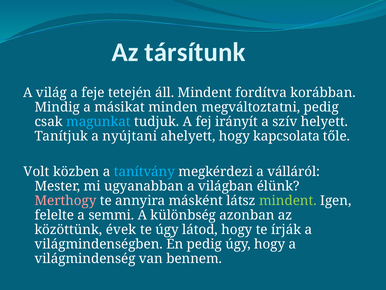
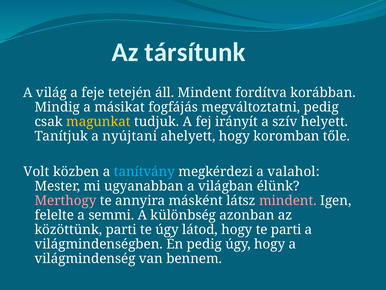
minden: minden -> fogfájás (173, 107)
magunkat colour: light blue -> yellow (98, 122)
kapcsolata: kapcsolata -> koromban (287, 136)
válláról: válláról -> valahol (294, 172)
mindent colour: light green -> pink (288, 200)
közöttünk évek: évek -> parti (121, 229)
te írják: írják -> parti (286, 229)
